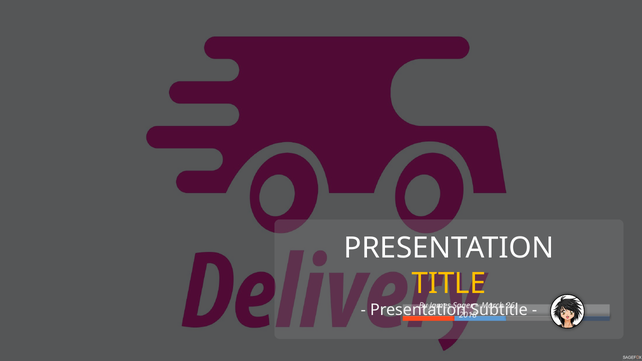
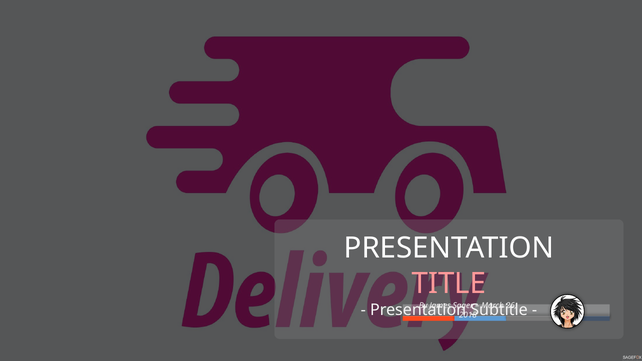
TITLE colour: yellow -> pink (449, 284)
